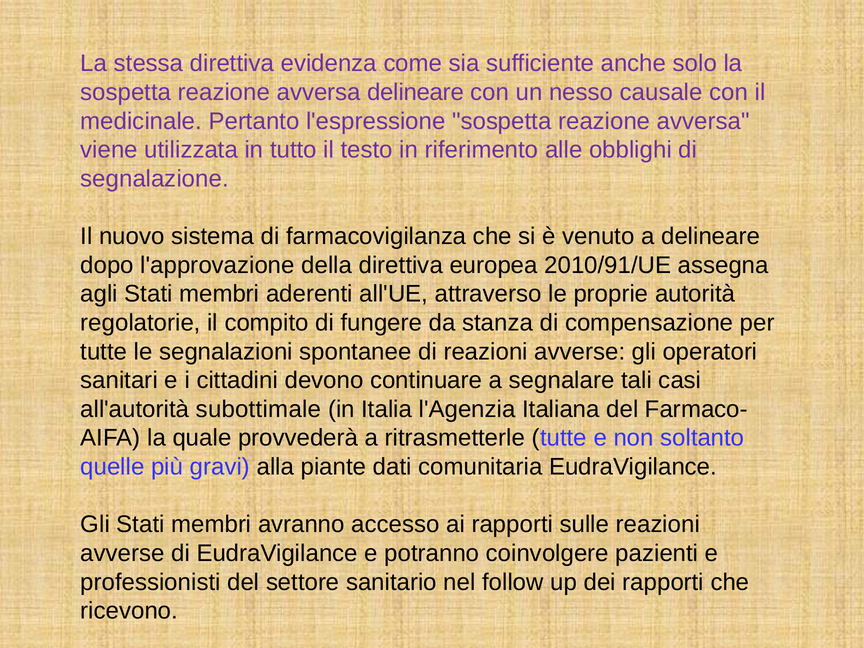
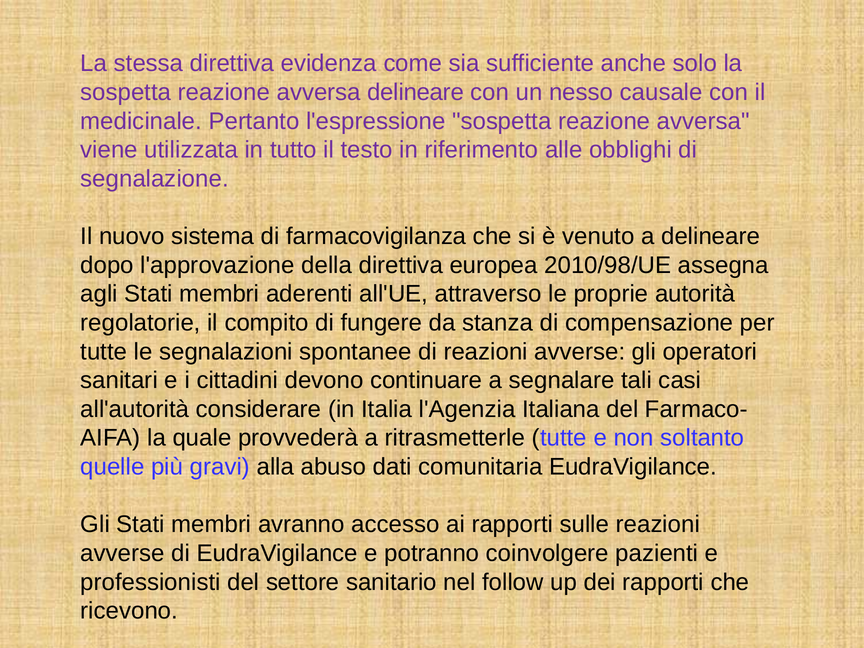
2010/91/UE: 2010/91/UE -> 2010/98/UE (608, 265)
subottimale: subottimale -> considerare (259, 409)
piante: piante -> abuso (333, 467)
